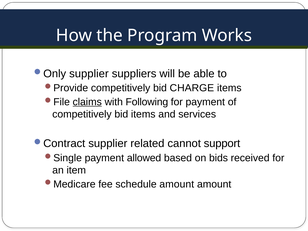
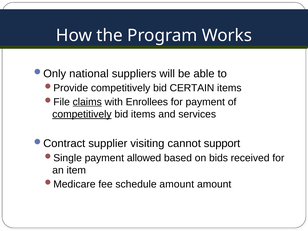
supplier: supplier -> national (89, 74)
CHARGE: CHARGE -> CERTAIN (192, 88)
Following: Following -> Enrollees (147, 102)
competitively underline: none -> present (82, 114)
related: related -> visiting (147, 144)
